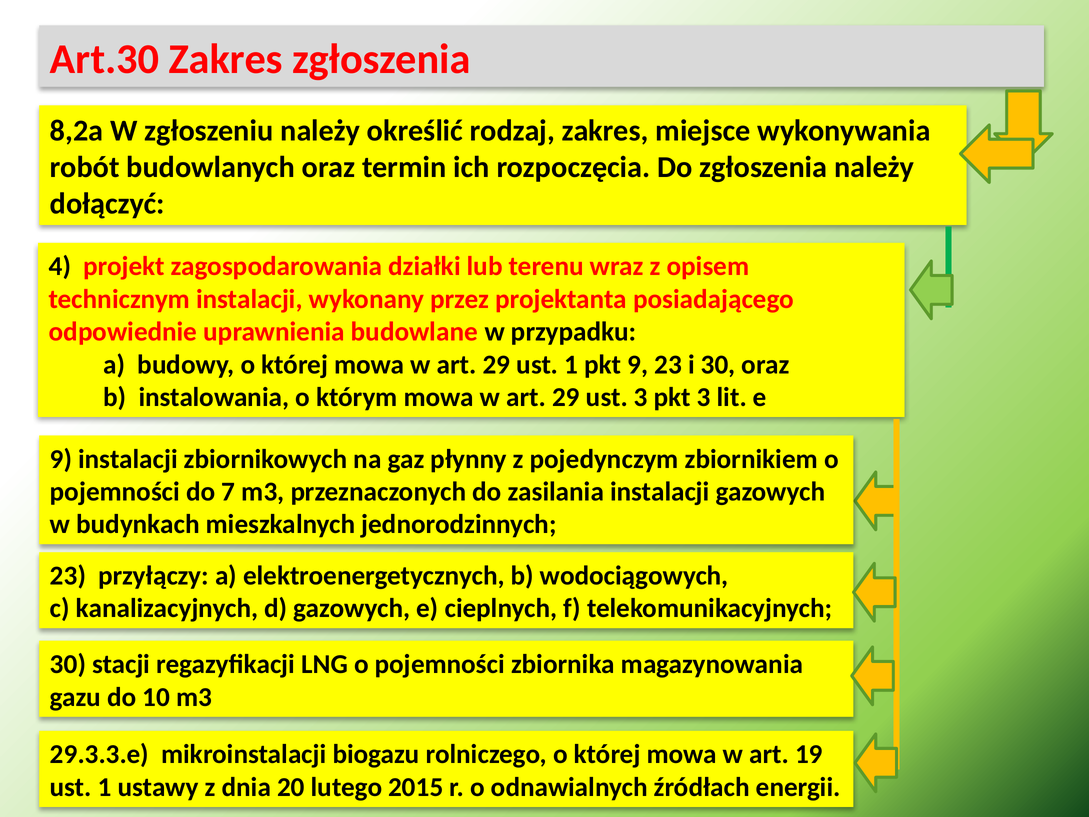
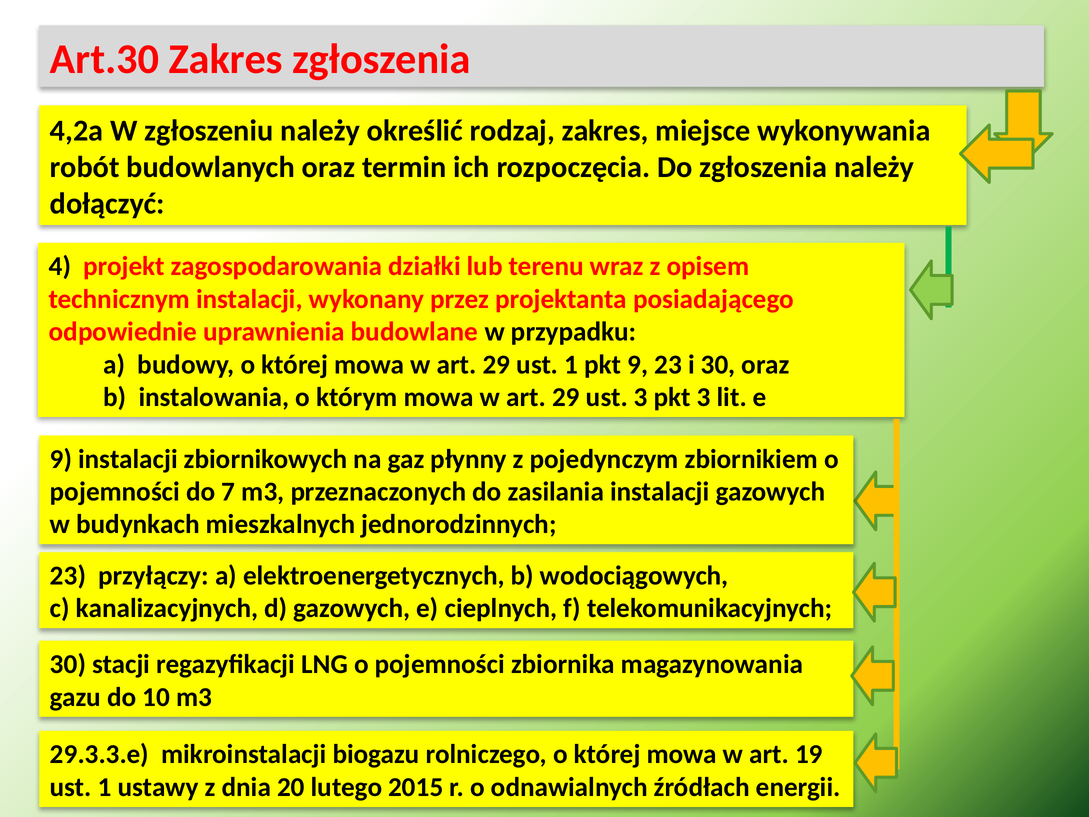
8,2a: 8,2a -> 4,2a (77, 131)
